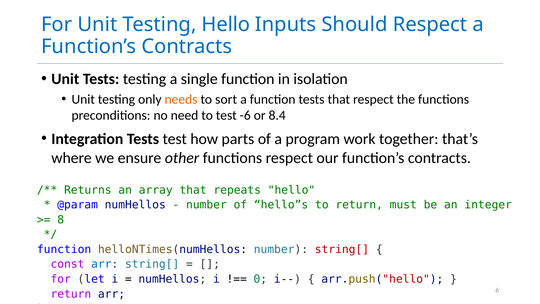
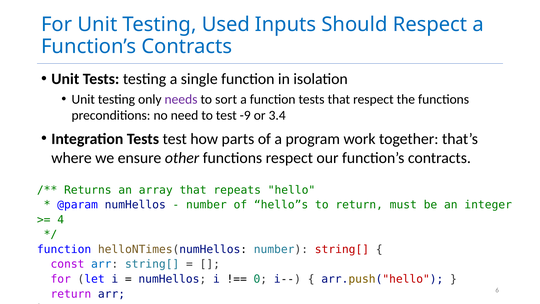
Testing Hello: Hello -> Used (226, 25)
needs colour: orange -> purple (181, 99)
-6: -6 -> -9 (245, 115)
8.4: 8.4 -> 3.4 (277, 115)
8: 8 -> 4 (61, 220)
